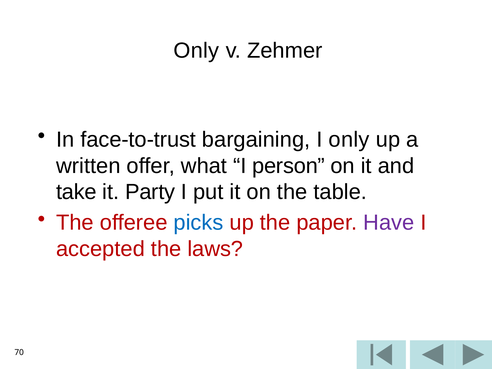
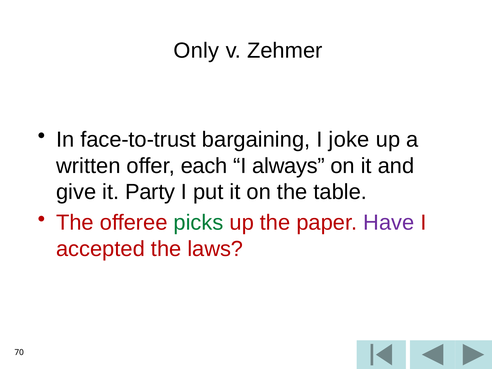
I only: only -> joke (349, 140)
what: what -> each (204, 166)
person: person -> always (289, 166)
take: take -> give (76, 192)
picks colour: blue -> green (199, 223)
